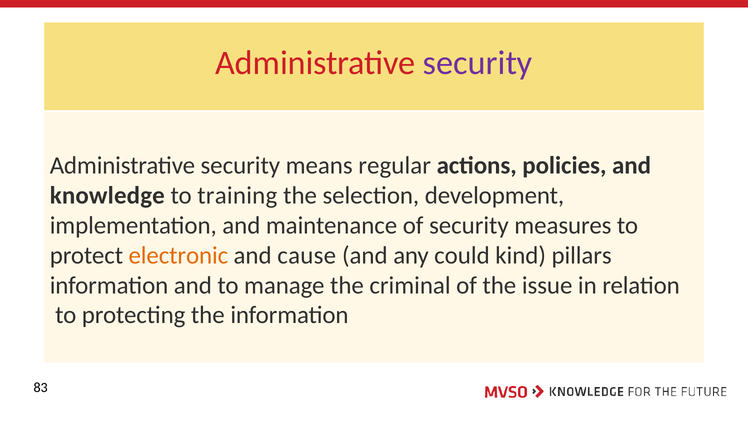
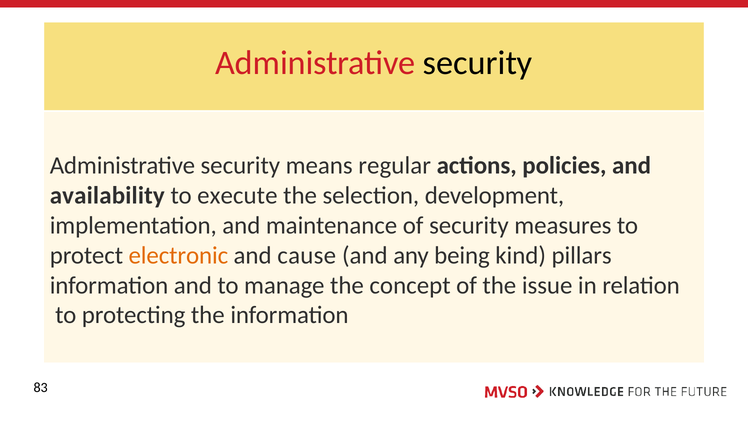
security colour: purple -> black (478, 63)
knowledge: knowledge -> availability (107, 195)
training: training -> execute (237, 195)
could: could -> being (462, 255)
criminal: criminal -> concept (410, 285)
